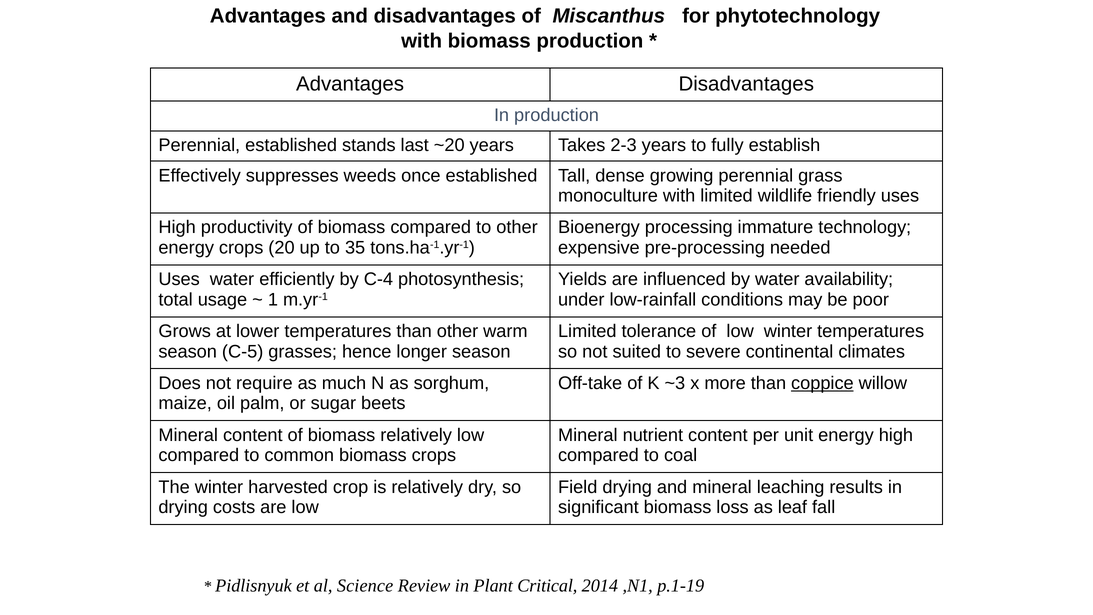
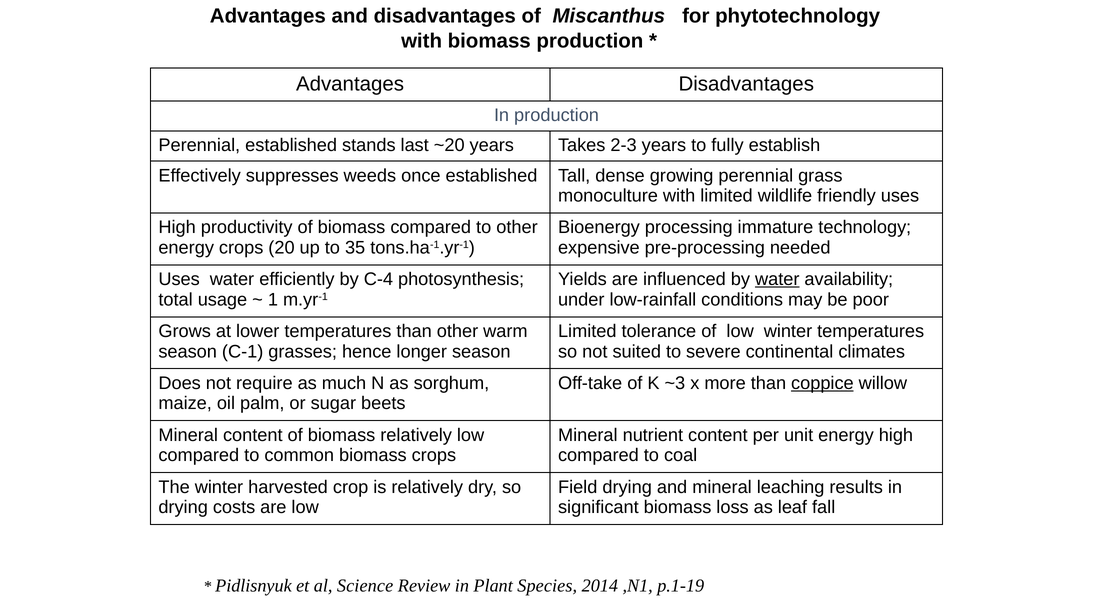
water underline: none -> present (777, 279)
C-5: C-5 -> C-1 (243, 351)
Critical: Critical -> Species (547, 586)
